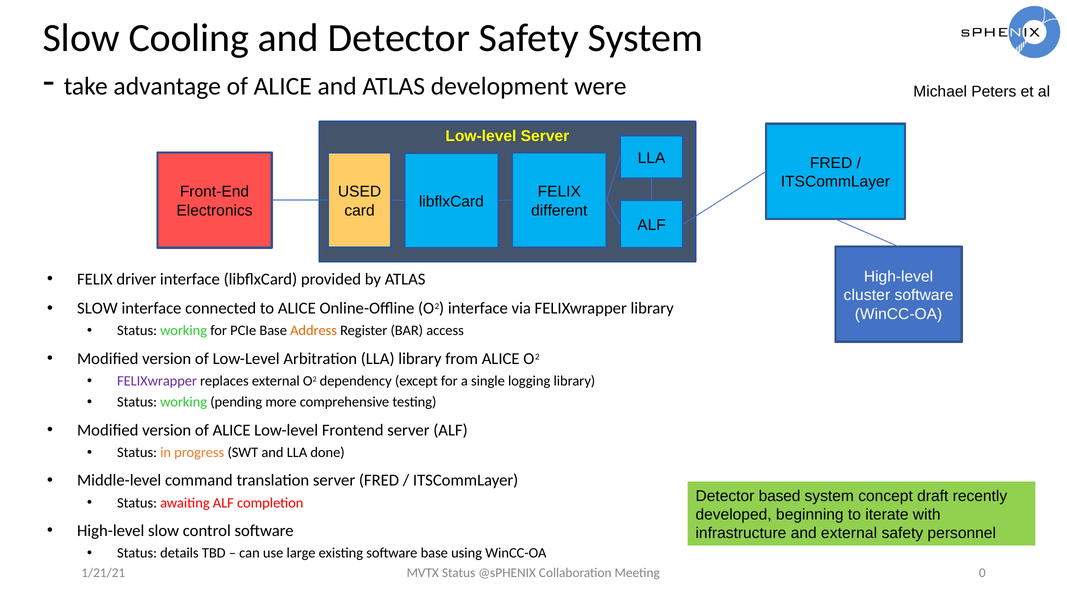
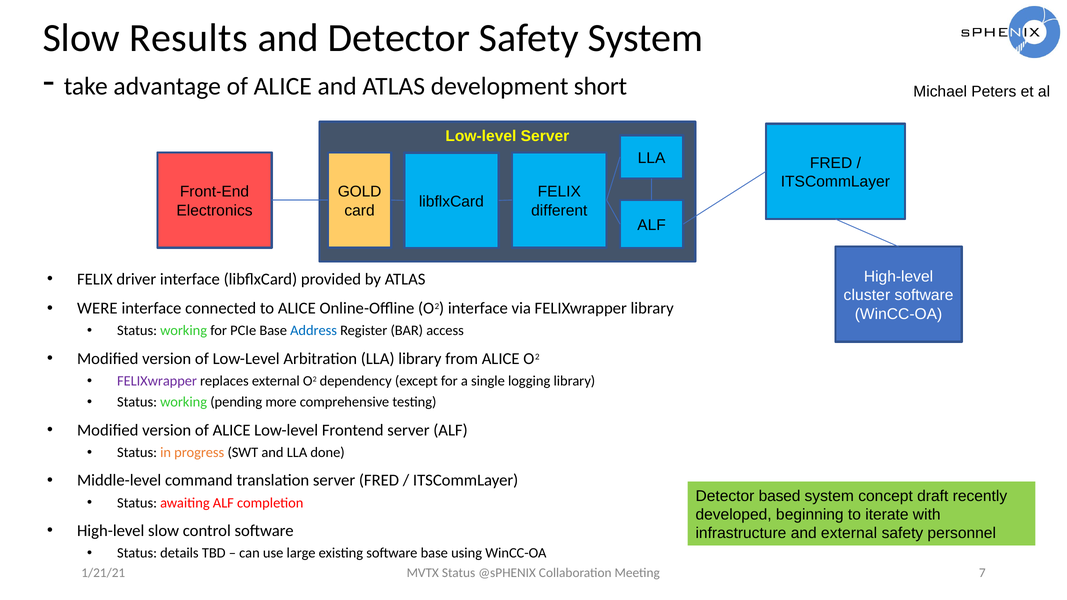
Cooling: Cooling -> Results (188, 38)
were: were -> short (600, 86)
USED: USED -> GOLD (360, 192)
SLOW: SLOW -> WERE (97, 308)
Address colour: orange -> blue (314, 331)
0: 0 -> 7 (982, 573)
